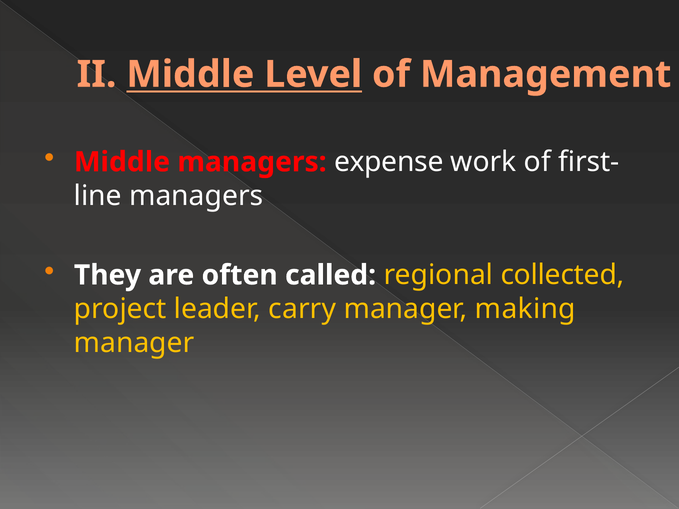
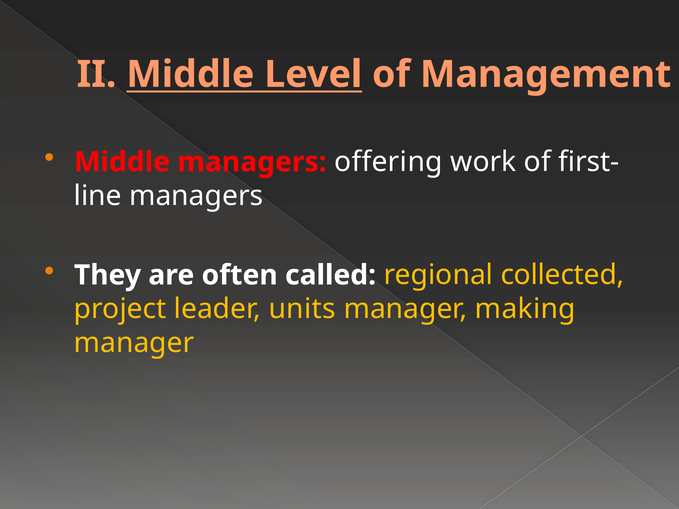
expense: expense -> offering (389, 162)
carry: carry -> units (302, 309)
